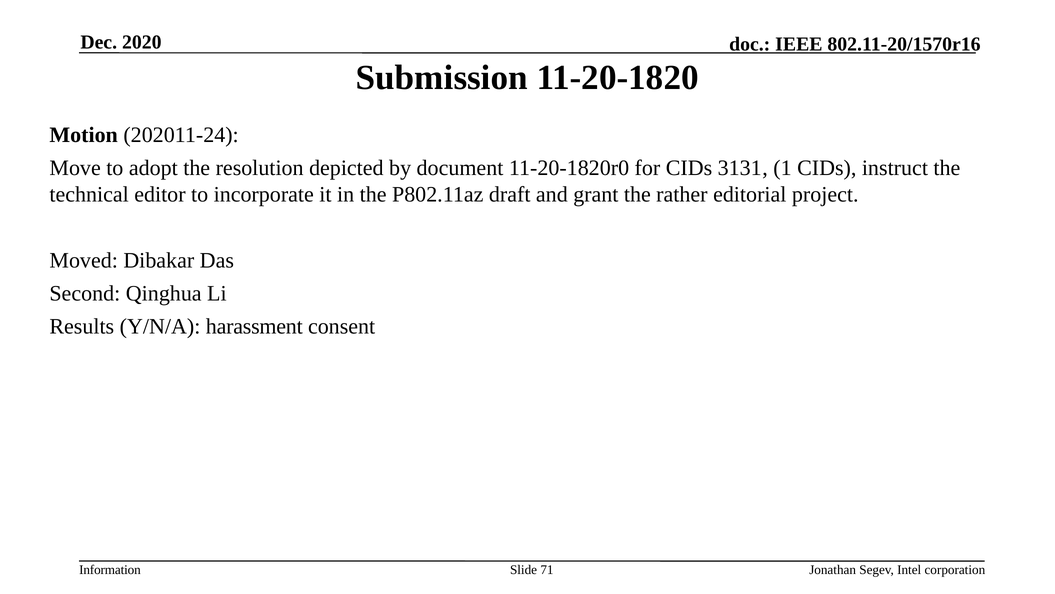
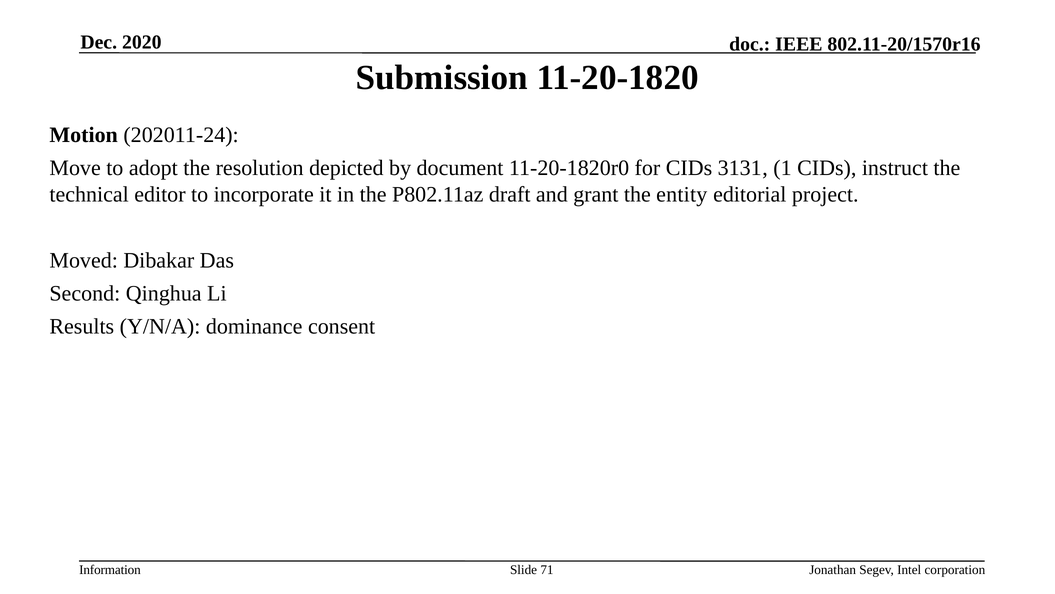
rather: rather -> entity (682, 194)
harassment: harassment -> dominance (254, 326)
